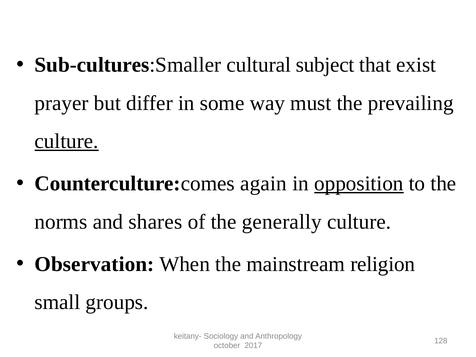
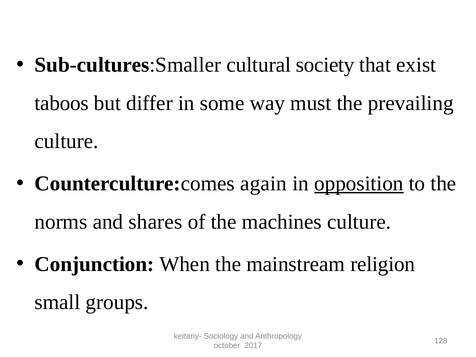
subject: subject -> society (325, 65)
prayer: prayer -> taboos (62, 103)
culture underline: present -> none (67, 141)
generally: generally -> machines (282, 222)
Observation: Observation -> Conjunction (94, 264)
